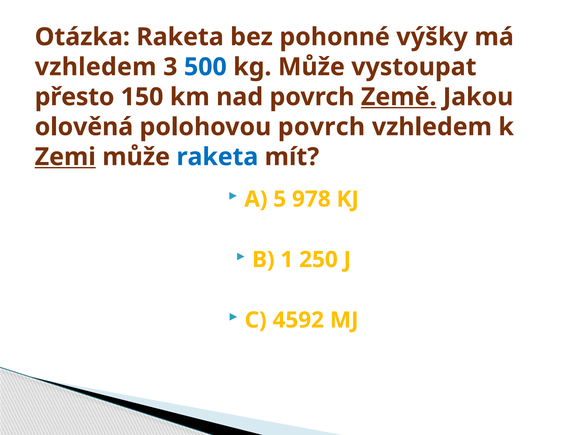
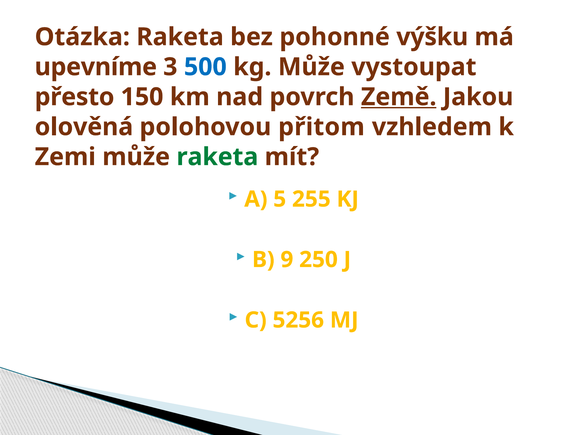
výšky: výšky -> výšku (432, 37)
vzhledem: vzhledem -> upevníme (96, 67)
polohovou povrch: povrch -> přitom (321, 127)
Zemi underline: present -> none (65, 157)
raketa colour: blue -> green (217, 157)
978: 978 -> 255 (311, 199)
1: 1 -> 9 (287, 260)
4592: 4592 -> 5256 (298, 320)
